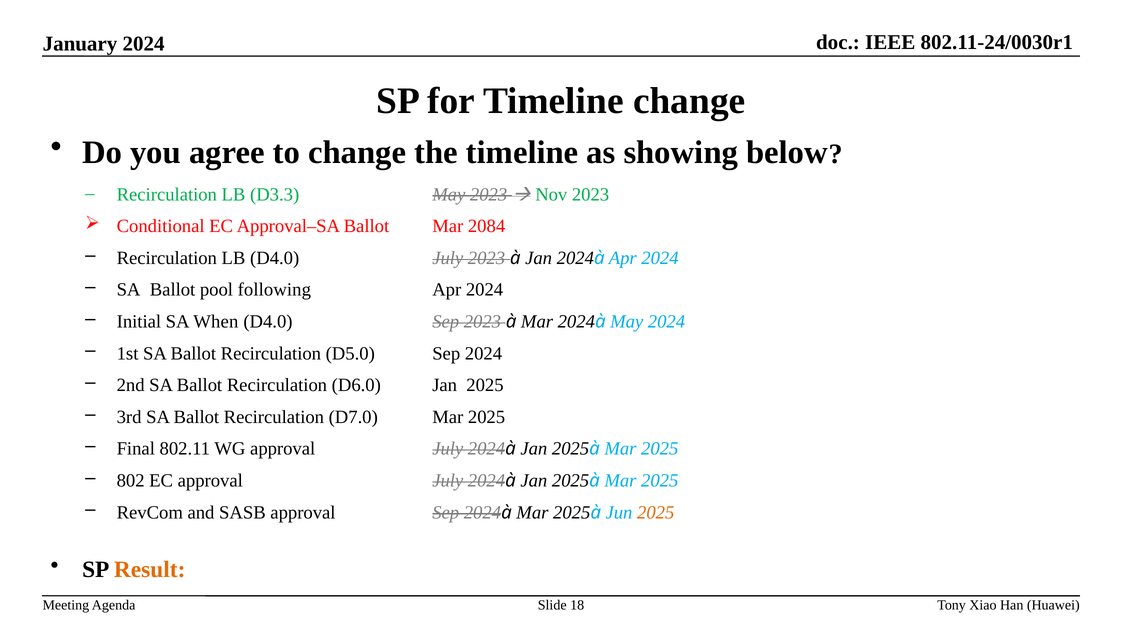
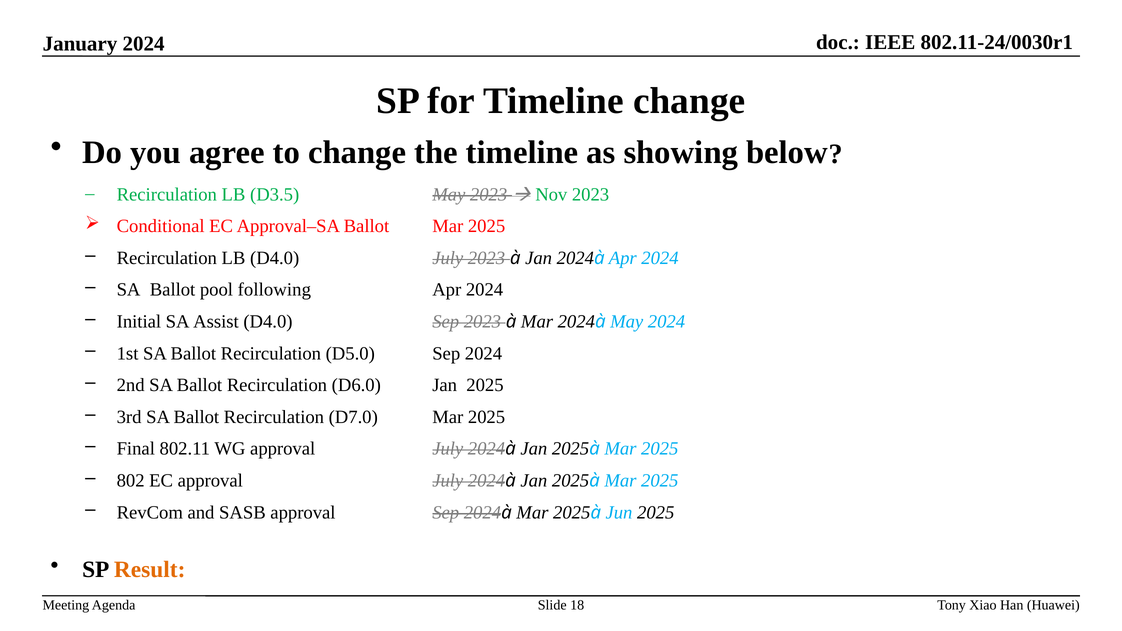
D3.3: D3.3 -> D3.5 (275, 194)
Ballot Mar 2084: 2084 -> 2025 (487, 226)
When: When -> Assist (216, 322)
2025 colour: orange -> black (656, 512)
